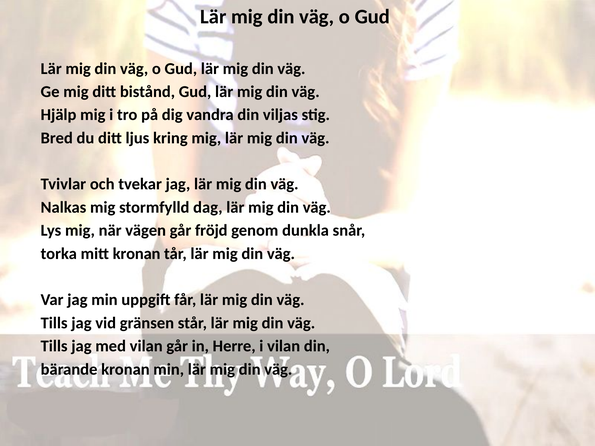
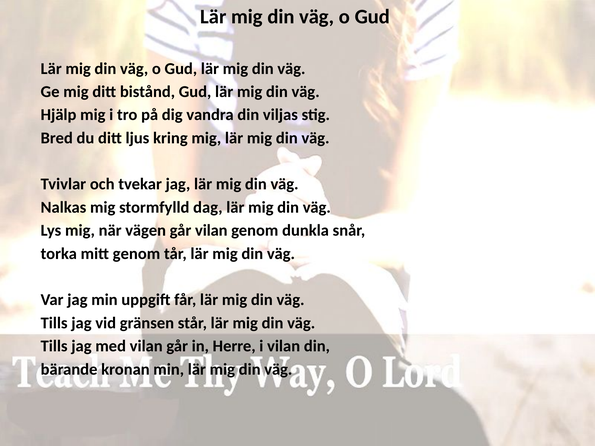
går fröjd: fröjd -> vilan (211, 231)
mitt kronan: kronan -> genom (136, 254)
